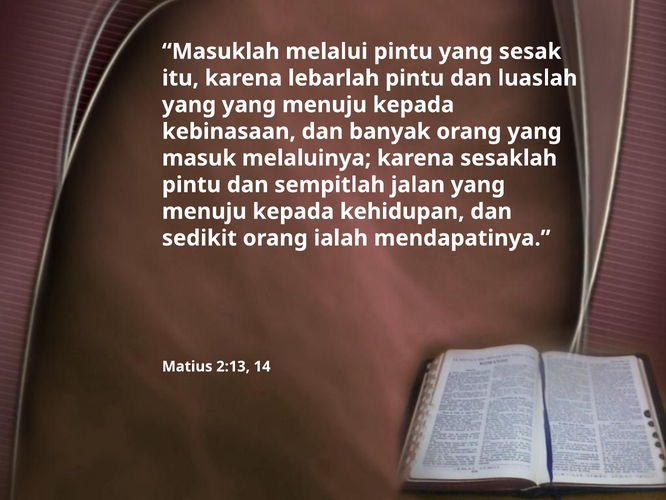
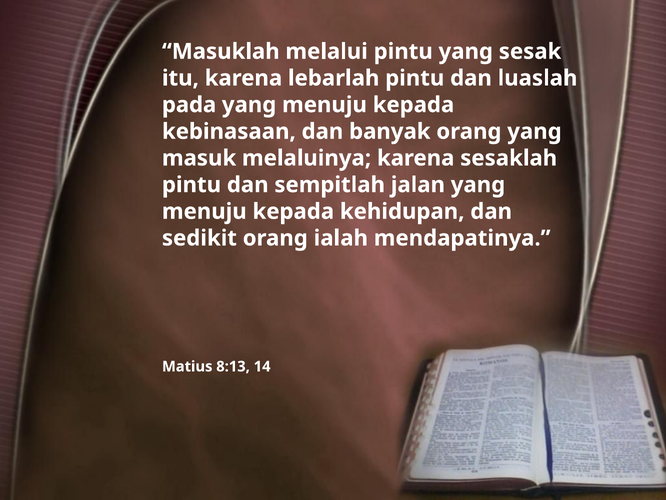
yang: yang -> pada (189, 105)
2:13: 2:13 -> 8:13 (233, 366)
